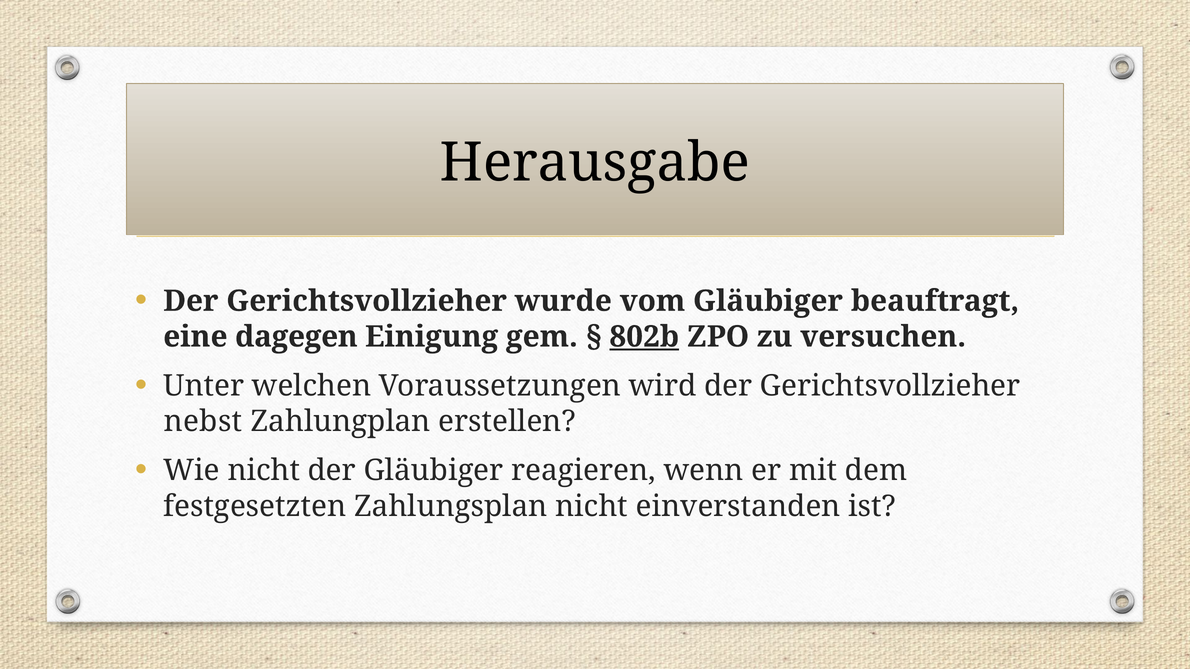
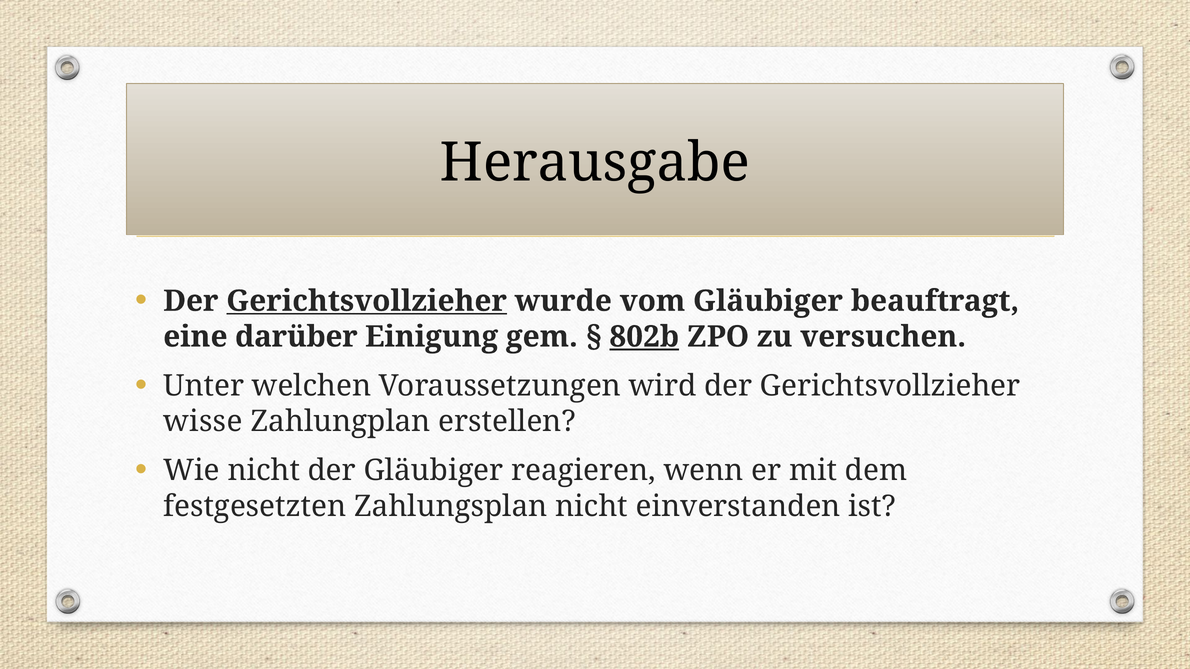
Gerichtsvollzieher underline: none -> present (367, 301)
dagegen: dagegen -> darüber (296, 337)
nebst: nebst -> wisse (203, 422)
